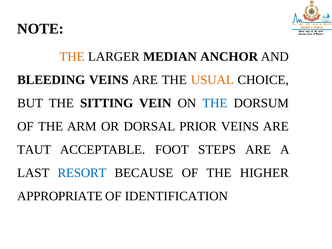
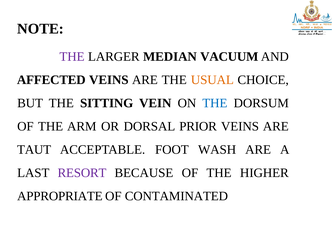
THE colour: orange -> purple (72, 57)
ANCHOR: ANCHOR -> VACUUM (229, 57)
BLEEDING: BLEEDING -> AFFECTED (51, 80)
STEPS: STEPS -> WASH (217, 150)
RESORT colour: blue -> purple (82, 173)
IDENTIFICATION: IDENTIFICATION -> CONTAMINATED (176, 196)
